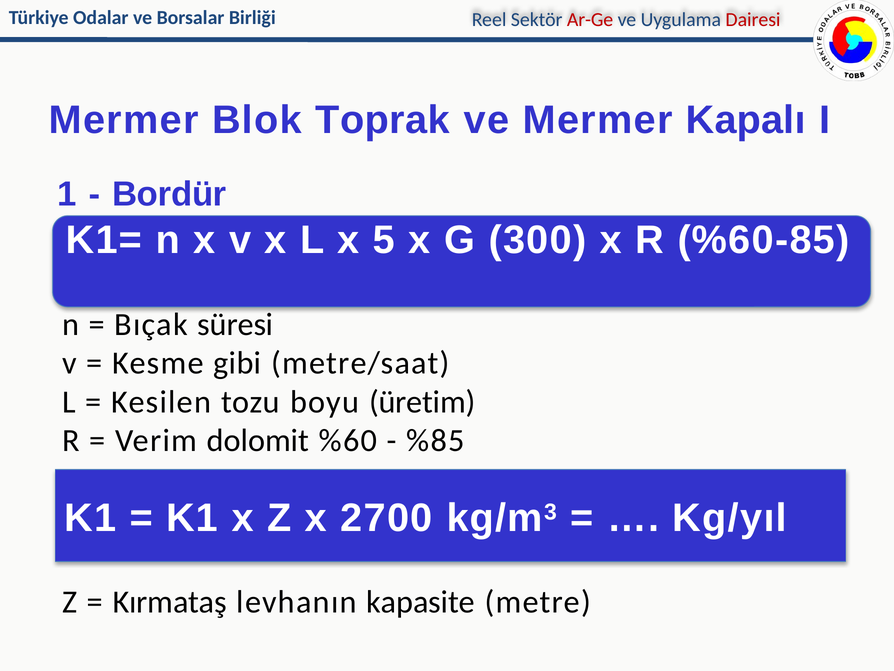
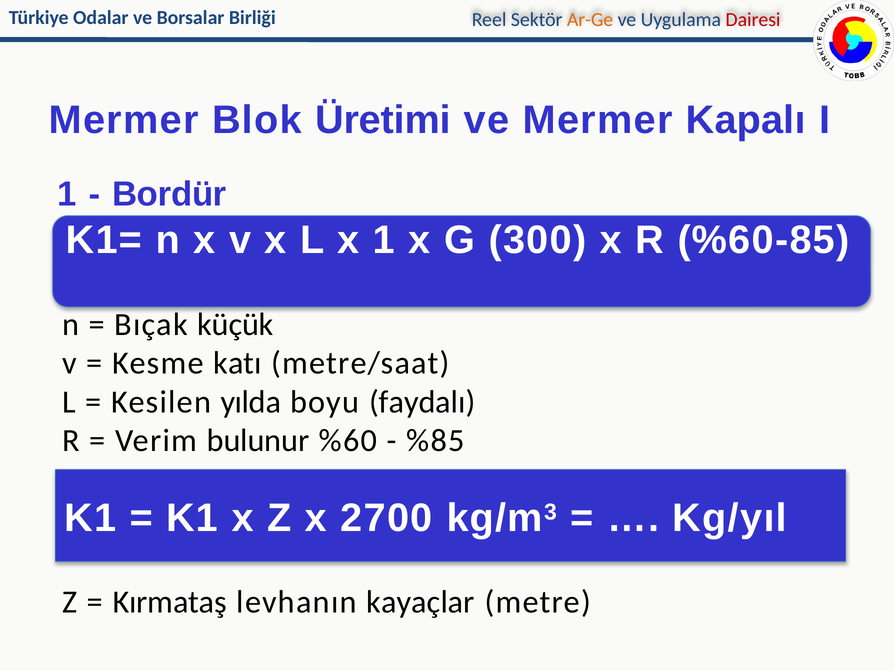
Ar-Ge colour: red -> orange (590, 20)
Toprak: Toprak -> Üretimi (383, 120)
x 5: 5 -> 1 (384, 240)
süresi: süresi -> küçük (235, 324)
gibi: gibi -> katı (238, 363)
tozu: tozu -> yılda (251, 402)
üretim: üretim -> faydalı (422, 402)
dolomit: dolomit -> bulunur (258, 440)
kapasite: kapasite -> kayaçlar (421, 602)
